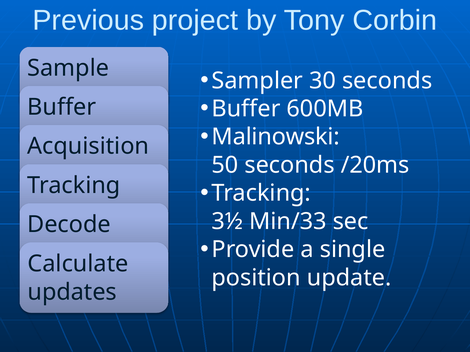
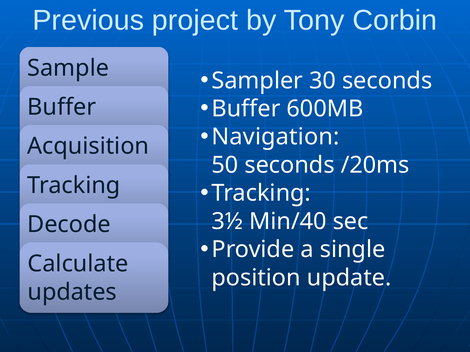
Malinowski: Malinowski -> Navigation (276, 137)
Min/33: Min/33 -> Min/40 (288, 222)
